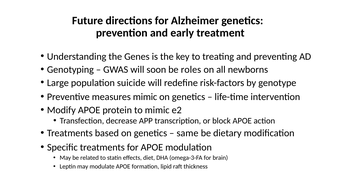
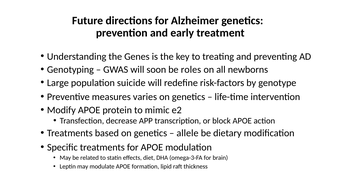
measures mimic: mimic -> varies (145, 97)
same: same -> allele (187, 133)
